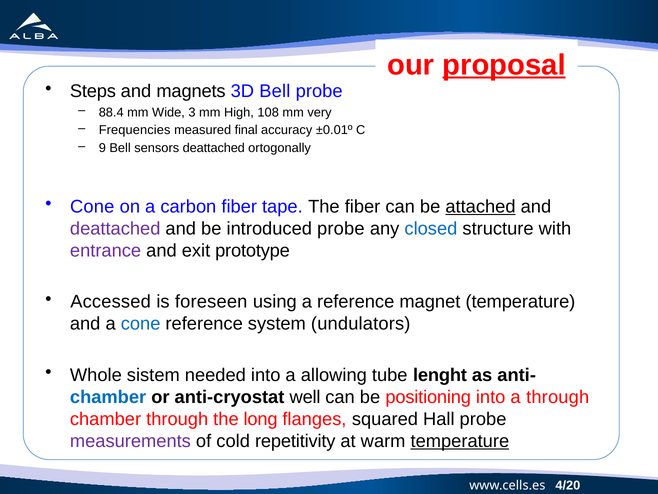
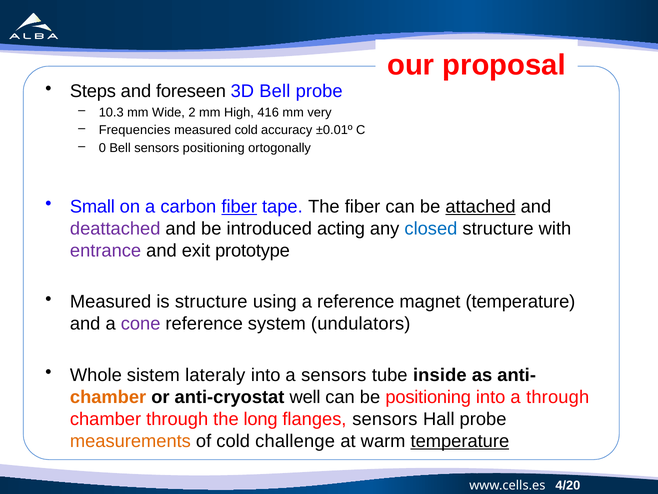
proposal underline: present -> none (504, 65)
magnets: magnets -> foreseen (191, 91)
88.4: 88.4 -> 10.3 (111, 112)
3: 3 -> 2 (192, 112)
108: 108 -> 416 (268, 112)
measured final: final -> cold (246, 130)
9: 9 -> 0 (102, 148)
sensors deattached: deattached -> positioning (214, 148)
Cone: Cone -> Small (92, 207)
fiber underline: none -> present (239, 207)
introduced probe: probe -> acting (341, 229)
Accessed: Accessed -> Measured (111, 302)
is foreseen: foreseen -> structure (211, 302)
cone colour: blue -> purple (141, 324)
needed: needed -> lateraly (215, 375)
a allowing: allowing -> sensors (334, 375)
lenght: lenght -> inside (440, 375)
chamber colour: blue -> orange (108, 397)
flanges squared: squared -> sensors (385, 419)
measurements colour: purple -> orange (130, 441)
repetitivity: repetitivity -> challenge (295, 441)
